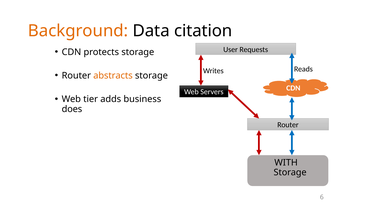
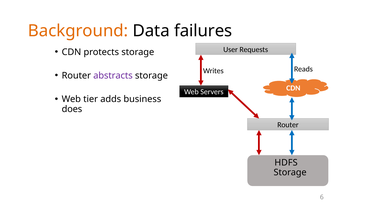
citation: citation -> failures (203, 31)
abstracts colour: orange -> purple (113, 76)
WITH: WITH -> HDFS (286, 163)
